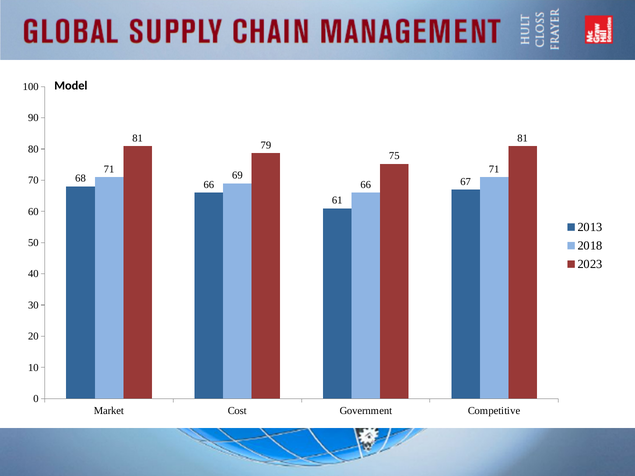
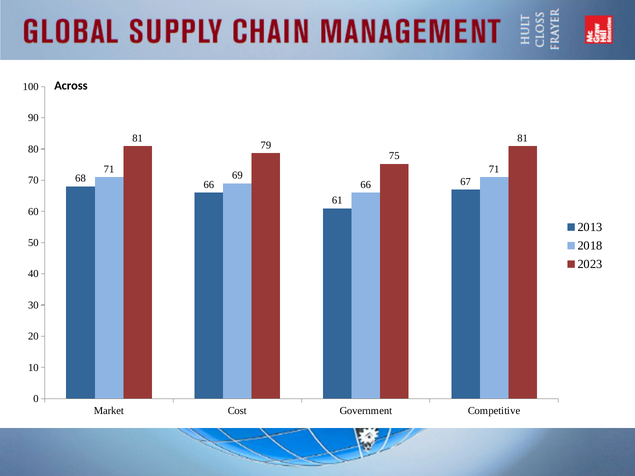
Model: Model -> Across (71, 85)
